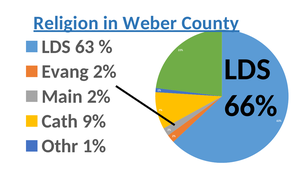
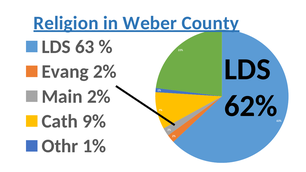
66%: 66% -> 62% (251, 106)
